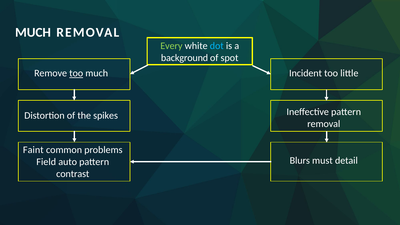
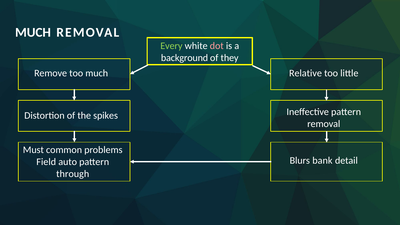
dot colour: light blue -> pink (217, 46)
spot: spot -> they (230, 58)
too underline: present -> none (76, 73)
Incident: Incident -> Relative (306, 73)
Faint: Faint -> Must (33, 150)
must: must -> bank (322, 161)
contrast: contrast -> through (73, 174)
